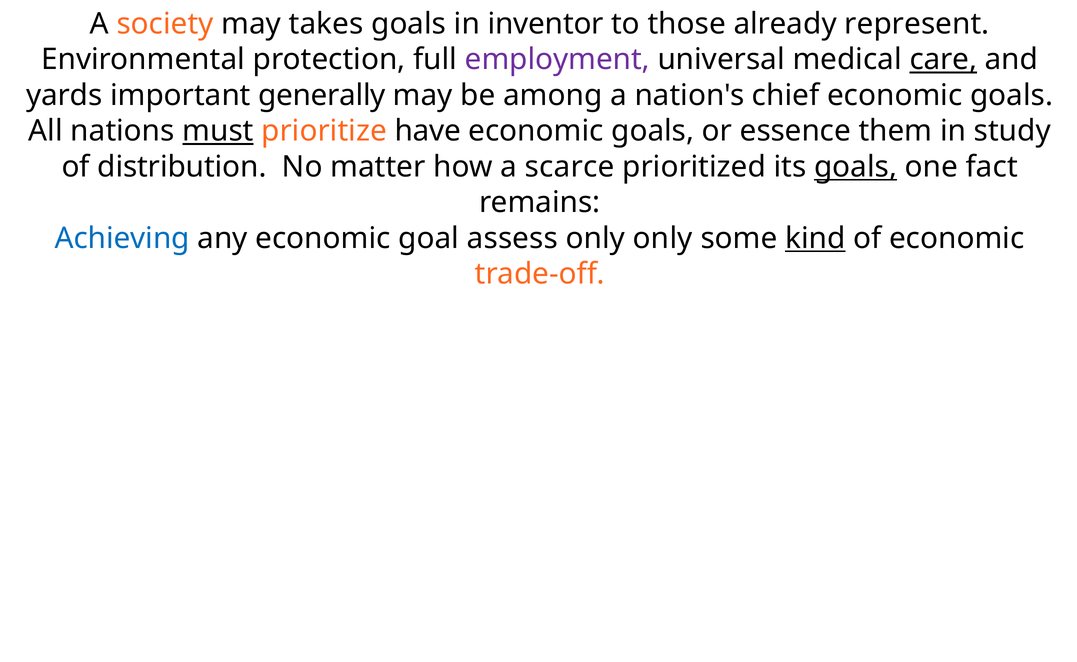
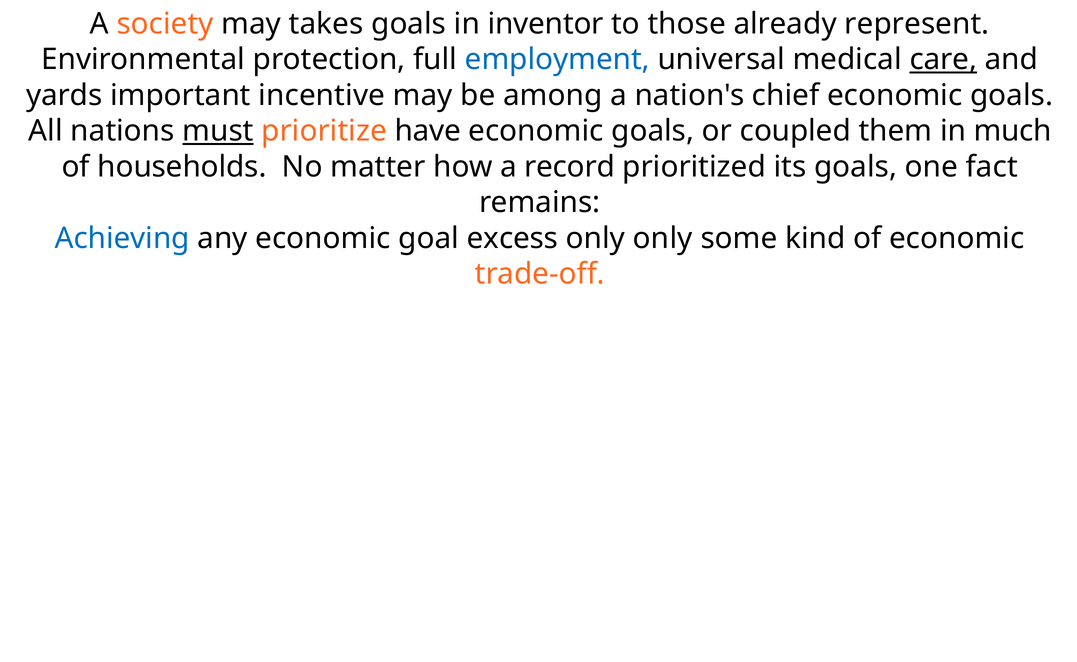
employment colour: purple -> blue (557, 60)
generally: generally -> incentive (322, 95)
essence: essence -> coupled (795, 131)
study: study -> much (1013, 131)
distribution: distribution -> households (182, 167)
scarce: scarce -> record (570, 167)
goals underline: present -> none (856, 167)
assess: assess -> excess (513, 238)
kind underline: present -> none (815, 238)
